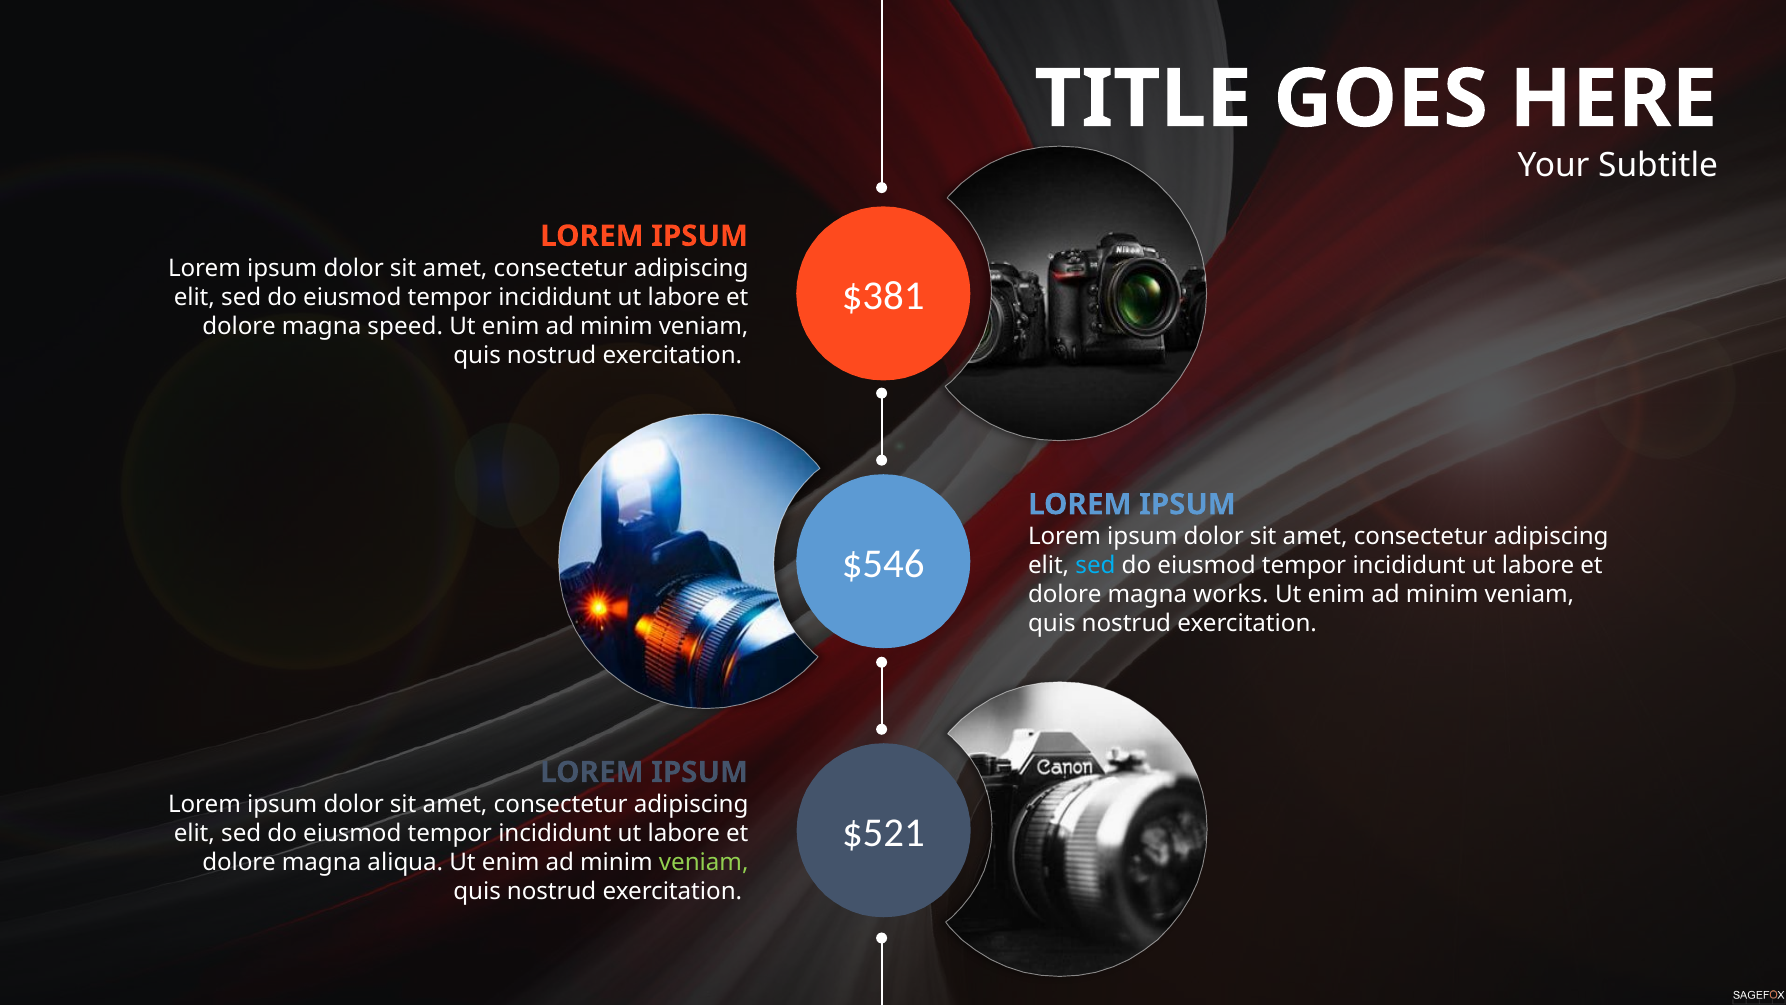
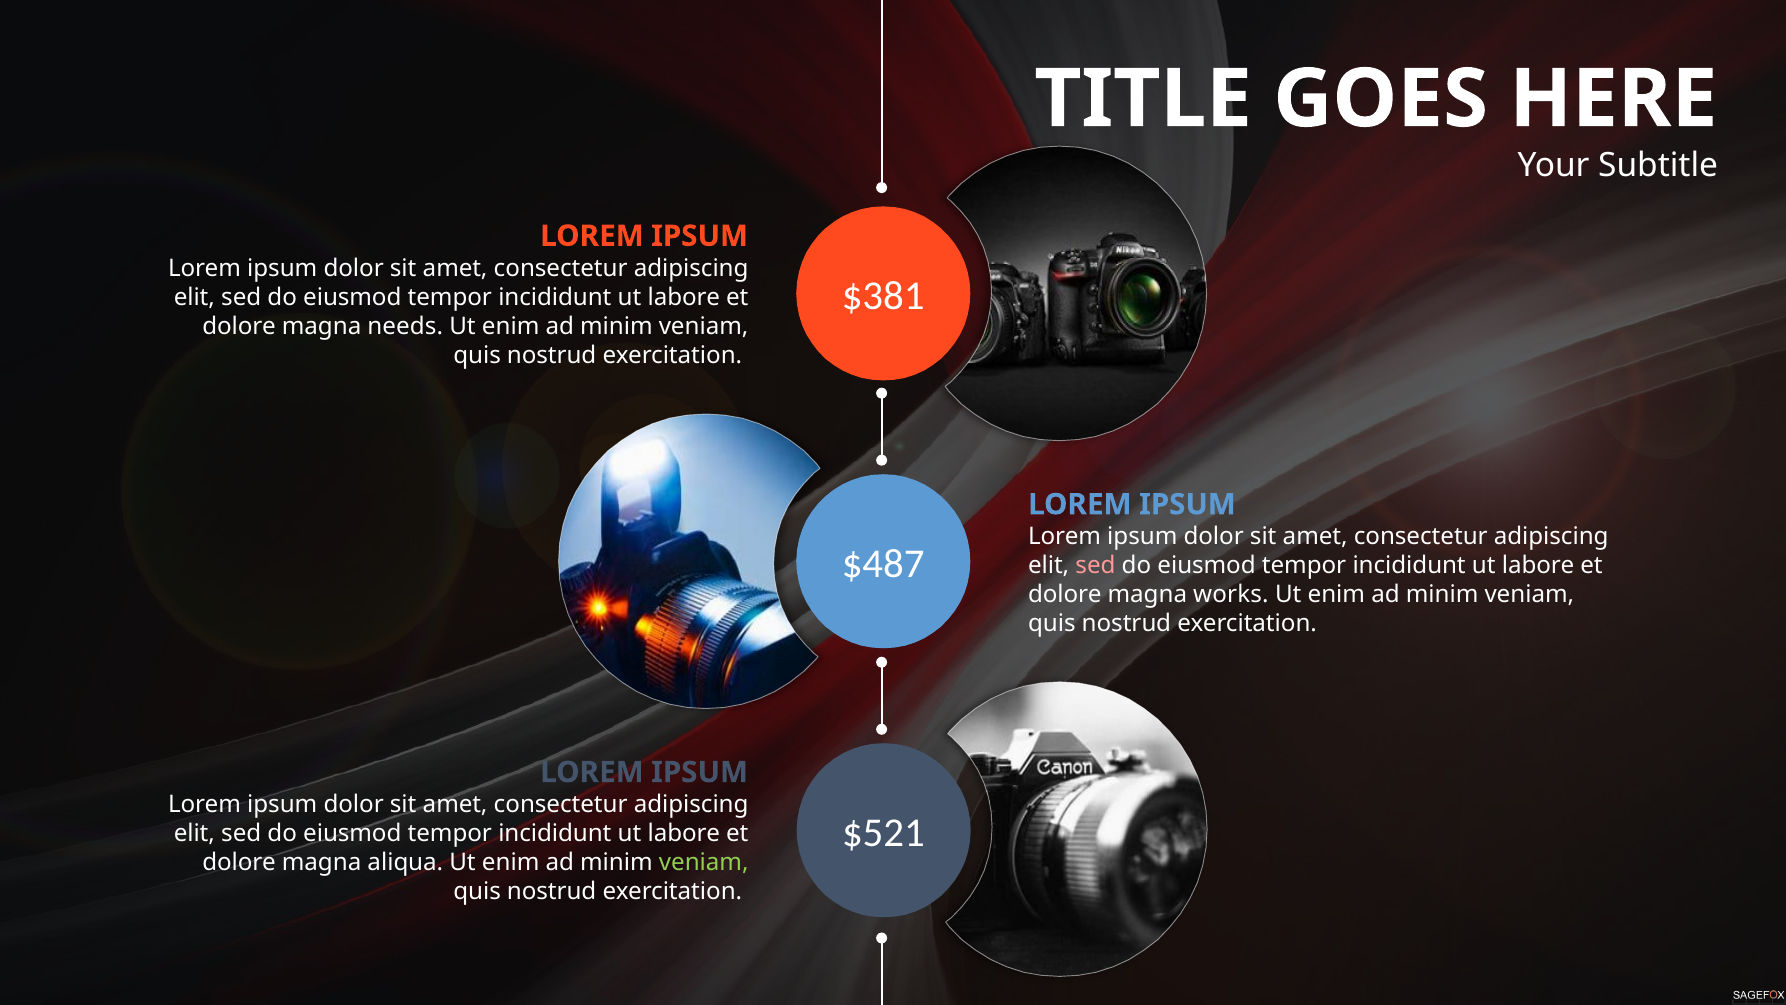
speed: speed -> needs (405, 326)
$546: $546 -> $487 (883, 564)
sed colour: light blue -> pink (1096, 565)
